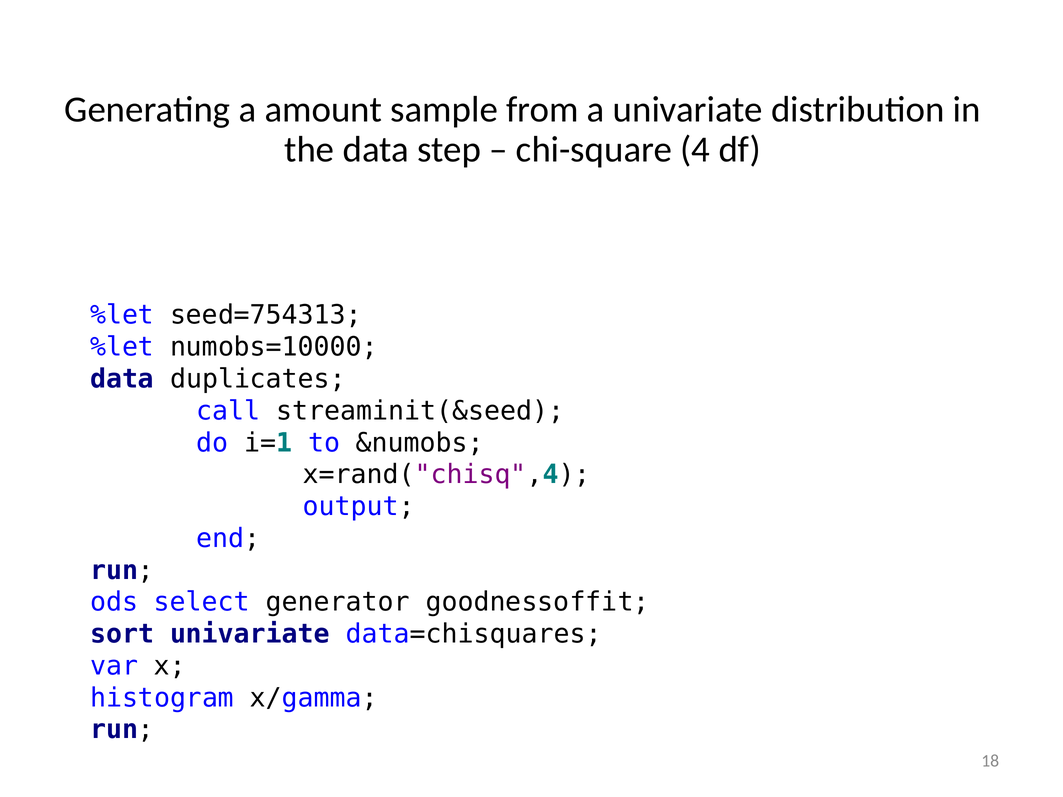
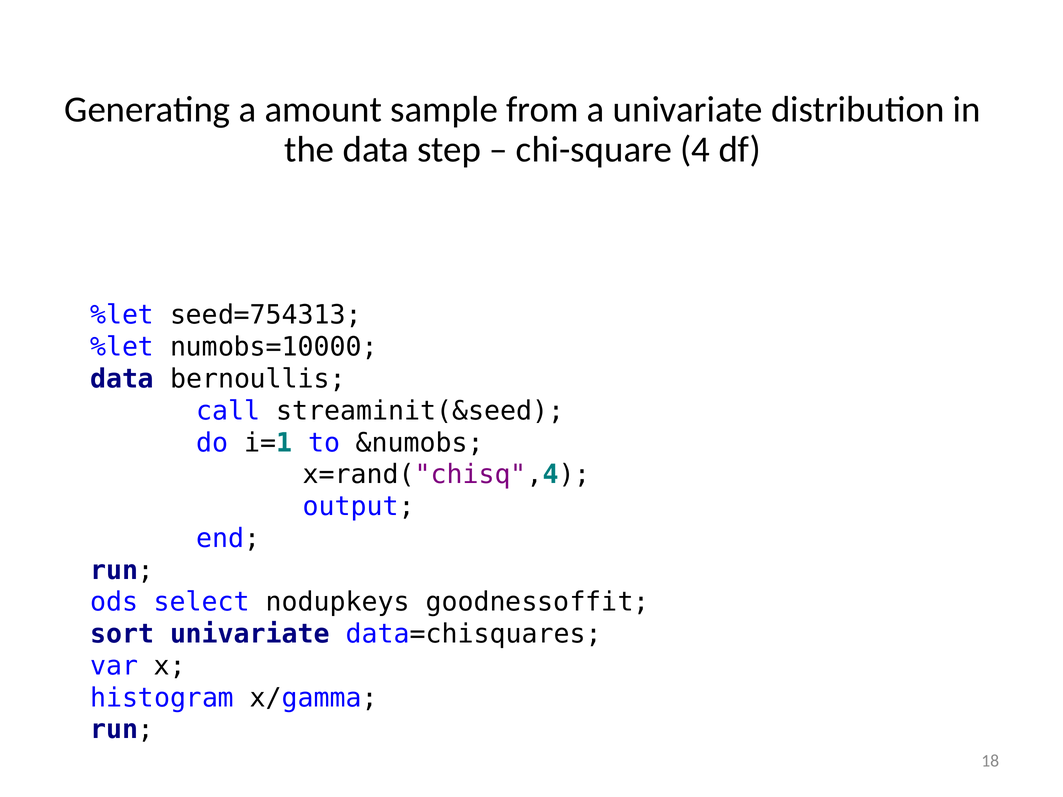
duplicates: duplicates -> bernoullis (258, 379)
generator: generator -> nodupkeys (338, 602)
